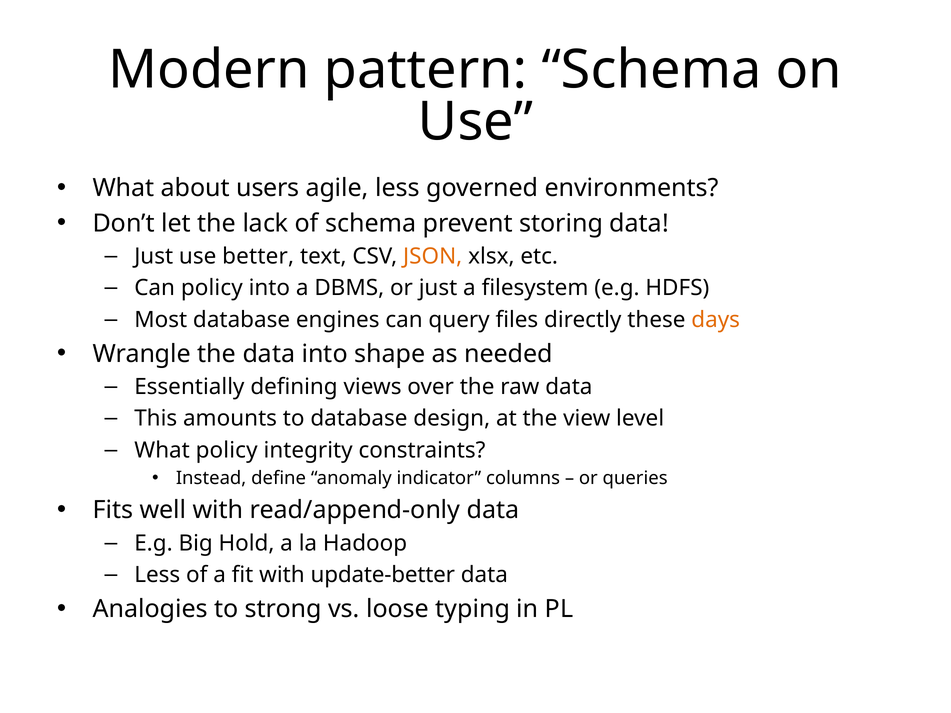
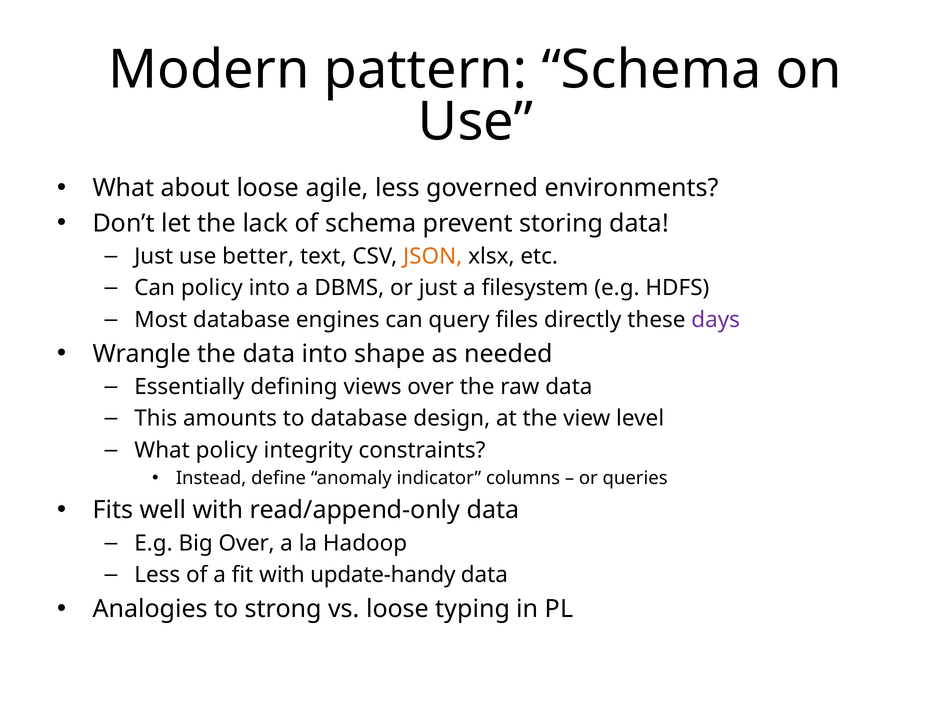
about users: users -> loose (268, 188)
days colour: orange -> purple (716, 320)
Big Hold: Hold -> Over (247, 543)
update-better: update-better -> update-handy (383, 575)
